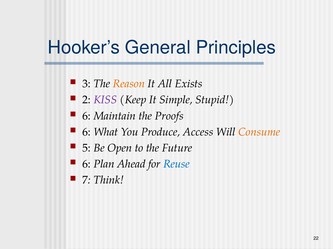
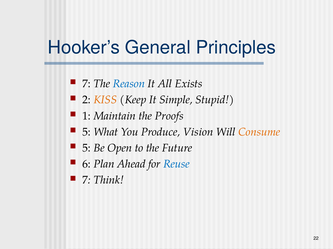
3: 3 -> 7 (87, 84)
Reason colour: orange -> blue (129, 84)
KISS colour: purple -> orange (105, 100)
6: 6 -> 1 (87, 116)
6: 6 -> 5 (87, 132)
Access: Access -> Vision (198, 132)
